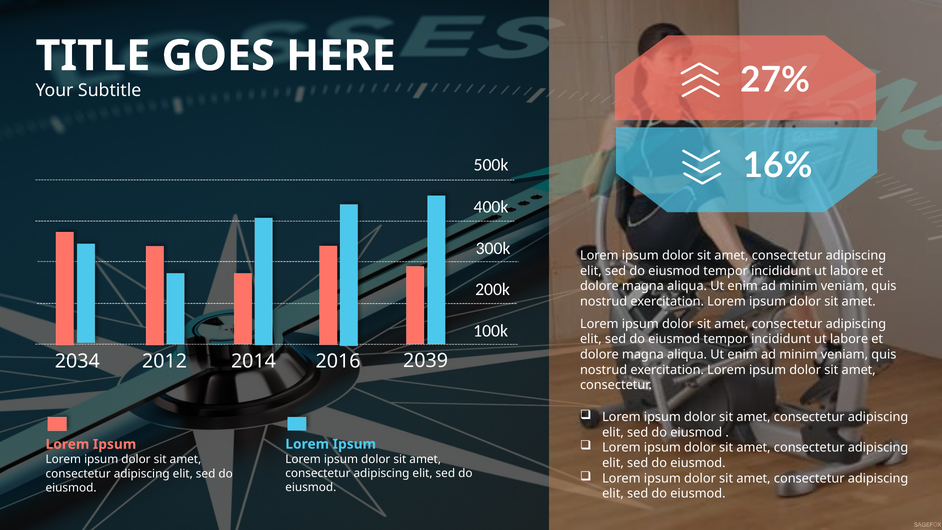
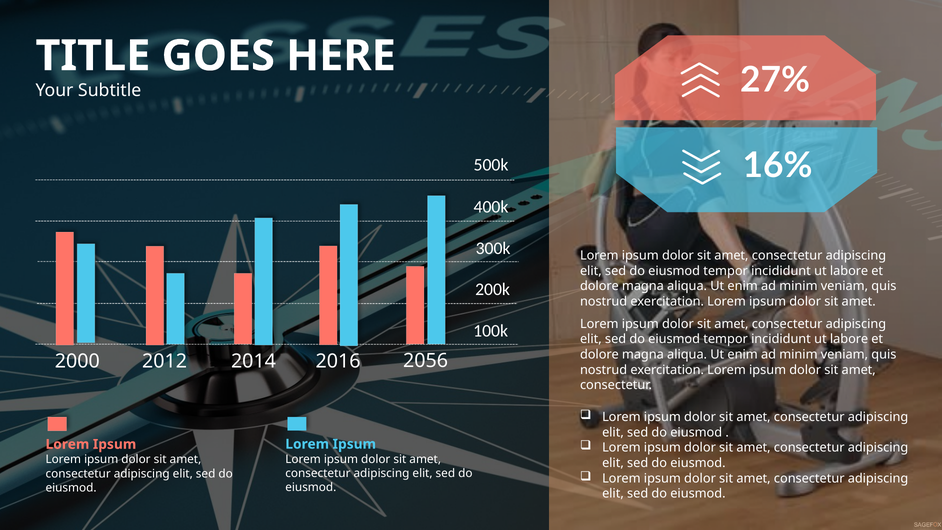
2034: 2034 -> 2000 (77, 361)
2039: 2039 -> 2056 (426, 361)
